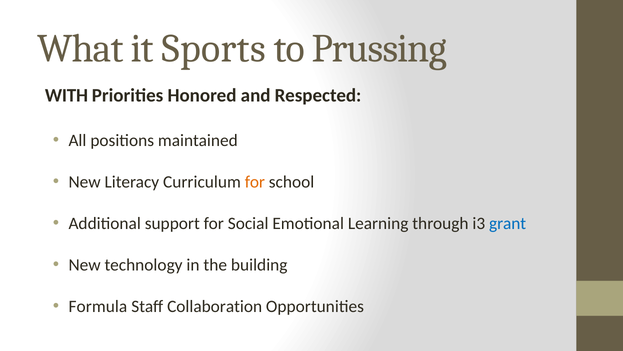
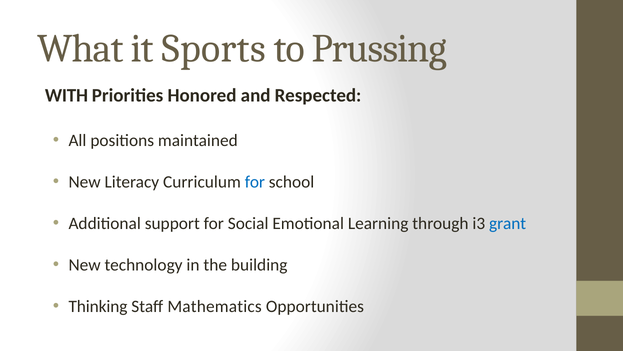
for colour: orange -> blue (255, 182)
Formula: Formula -> Thinking (98, 306)
Collaboration: Collaboration -> Mathematics (215, 306)
